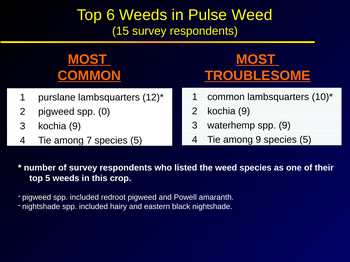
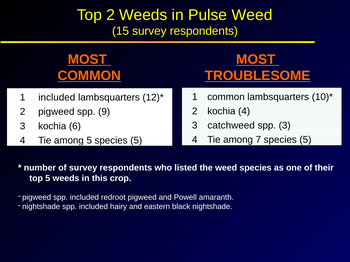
Top 6: 6 -> 2 (111, 15)
1 purslane: purslane -> included (57, 98)
2 kochia 9: 9 -> 4 (244, 111)
0: 0 -> 9 (104, 112)
waterhemp: waterhemp -> catchweed (231, 126)
spp 9: 9 -> 3 (285, 126)
3 kochia 9: 9 -> 6 (75, 126)
among 9: 9 -> 7 (258, 140)
among 7: 7 -> 5 (89, 141)
